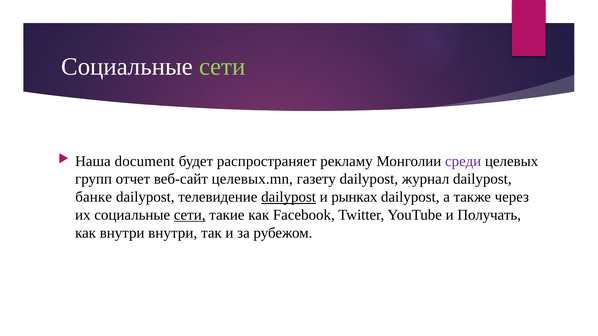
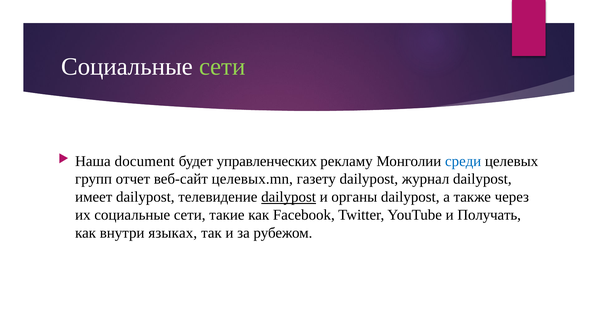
распространяет: распространяет -> управленческих (267, 161)
среди colour: purple -> blue (463, 161)
банке: банке -> имеет (94, 197)
рынках: рынках -> органы (354, 197)
сети underline: present -> none (190, 215)
внутри внутри: внутри -> языках (173, 233)
